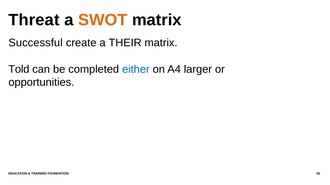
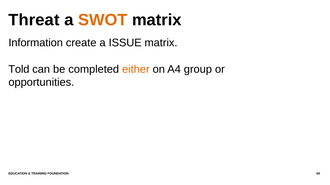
Successful: Successful -> Information (36, 43)
THEIR: THEIR -> ISSUE (125, 43)
either colour: blue -> orange (136, 69)
larger: larger -> group (198, 69)
